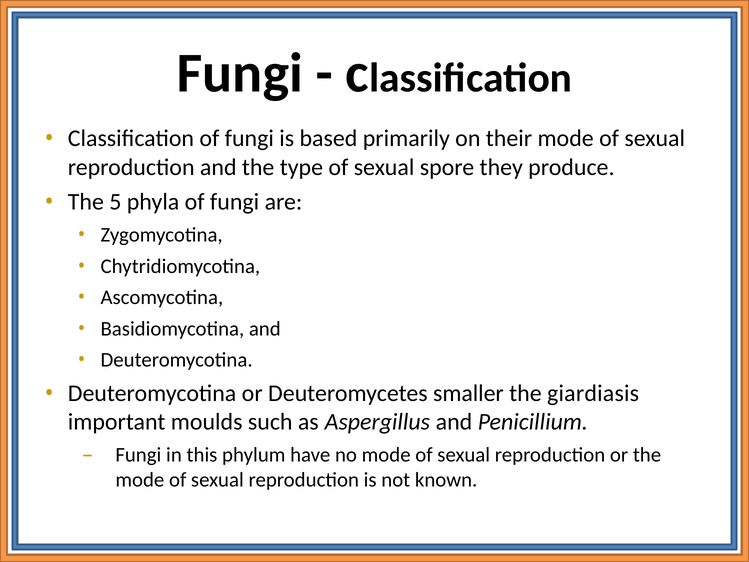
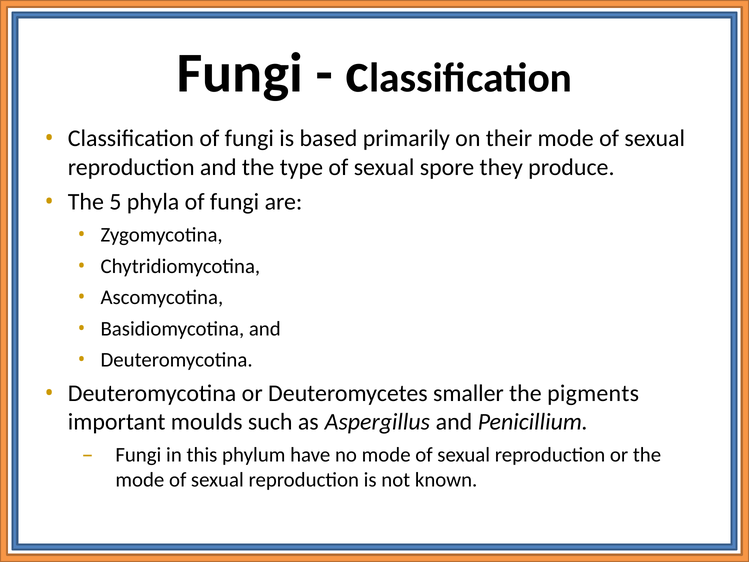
giardiasis: giardiasis -> pigments (593, 393)
